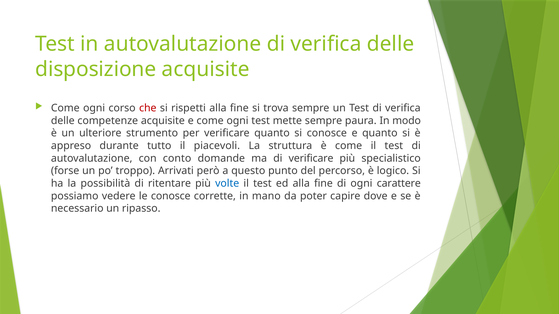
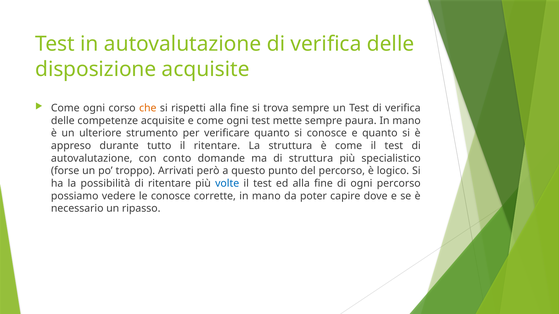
che colour: red -> orange (148, 108)
paura In modo: modo -> mano (407, 121)
il piacevoli: piacevoli -> ritentare (217, 146)
di verificare: verificare -> struttura (311, 158)
ogni carattere: carattere -> percorso (399, 184)
